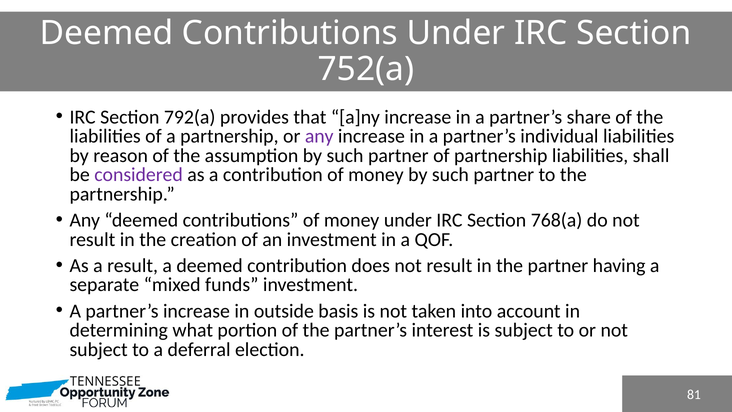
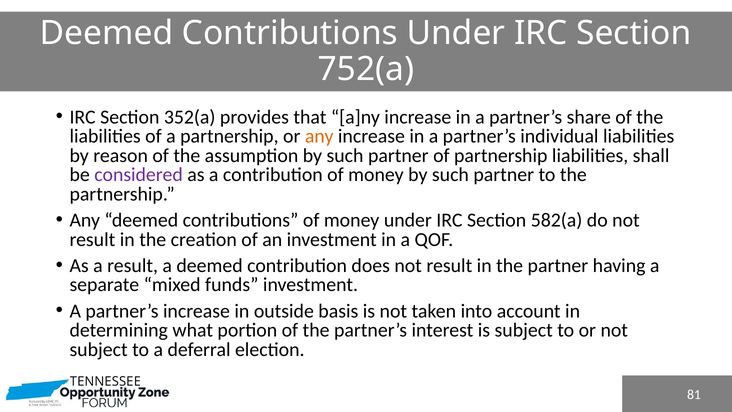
792(a: 792(a -> 352(a (190, 117)
any colour: purple -> orange (319, 136)
768(a: 768(a -> 582(a (557, 220)
